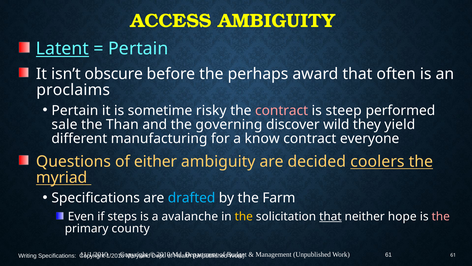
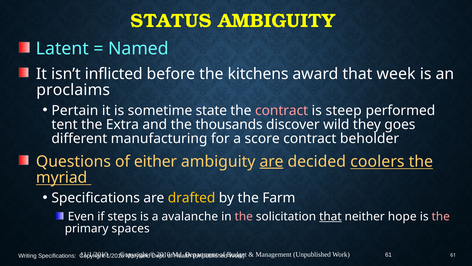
ACCESS: ACCESS -> STATUS (171, 21)
Latent underline: present -> none (62, 49)
Pertain: Pertain -> Named (138, 49)
obscure: obscure -> inflicted (114, 74)
perhaps: perhaps -> kitchens (258, 74)
often: often -> week (396, 74)
risky: risky -> state (211, 110)
sale: sale -> tent (65, 124)
Than: Than -> Extra (122, 124)
governing: governing -> thousands (229, 124)
yield: yield -> goes (400, 124)
know: know -> score (262, 138)
everyone: everyone -> beholder (370, 138)
are underline: none -> present (272, 161)
drafted colour: light blue -> yellow (192, 198)
the colour: yellow -> pink (244, 216)
county: county -> spaces (131, 228)
